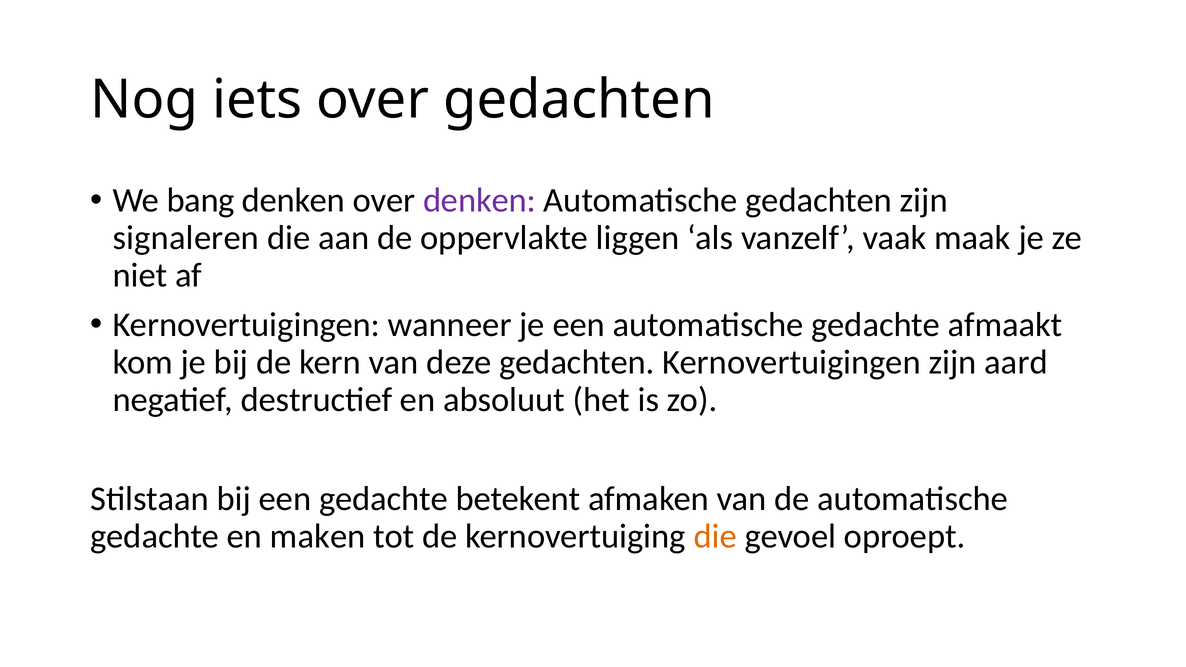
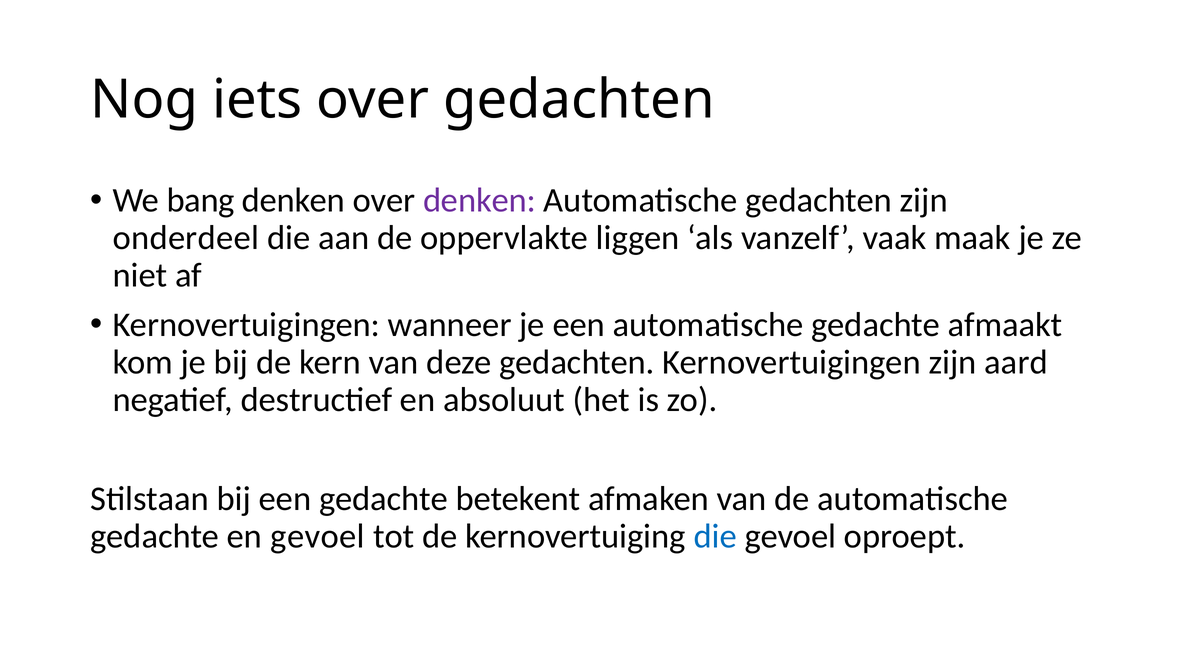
signaleren: signaleren -> onderdeel (186, 238)
en maken: maken -> gevoel (318, 537)
die colour: orange -> blue (715, 537)
